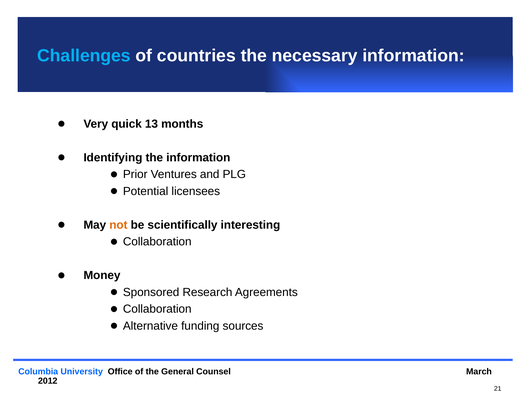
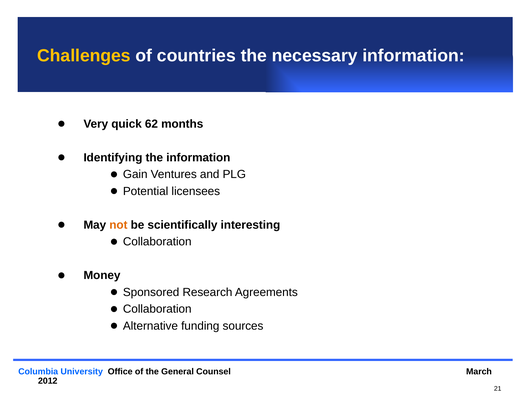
Challenges colour: light blue -> yellow (84, 56)
13: 13 -> 62 (151, 124)
Prior: Prior -> Gain (135, 174)
